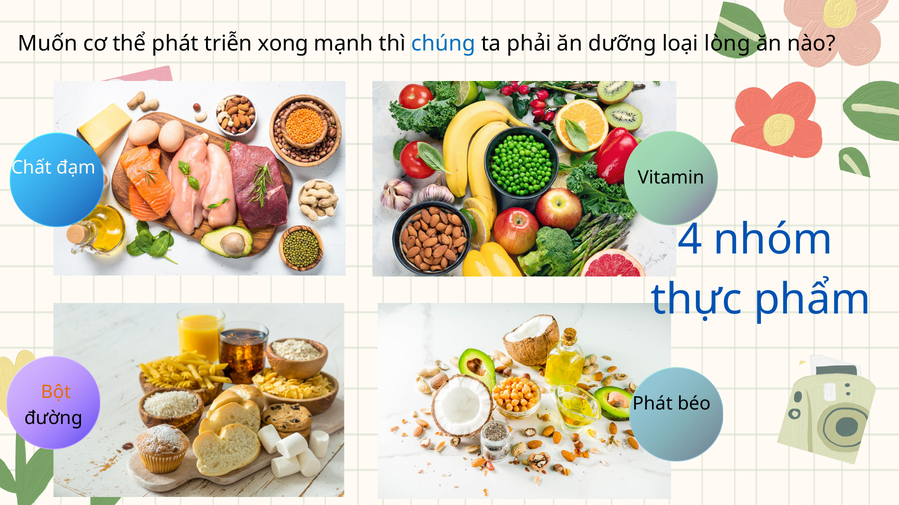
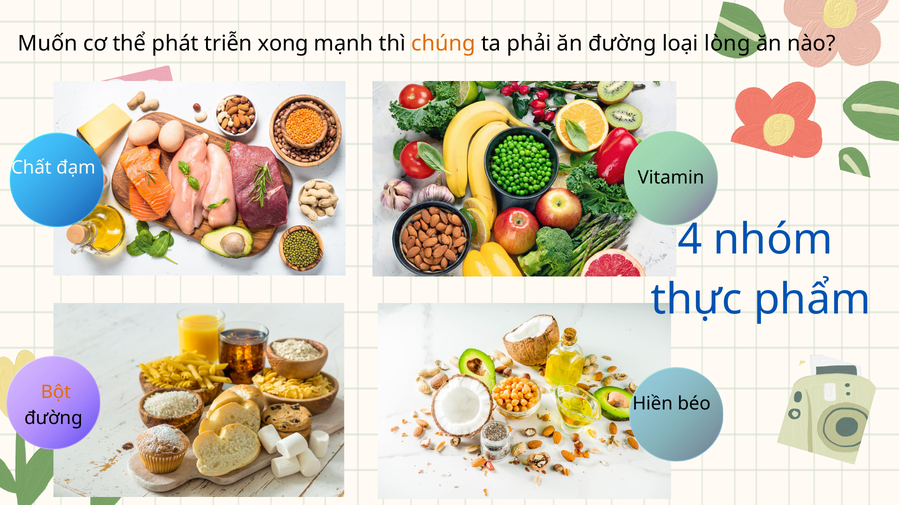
chúng colour: blue -> orange (443, 44)
ăn dưỡng: dưỡng -> đường (622, 44)
Phát: Phát -> Hiền (653, 404)
